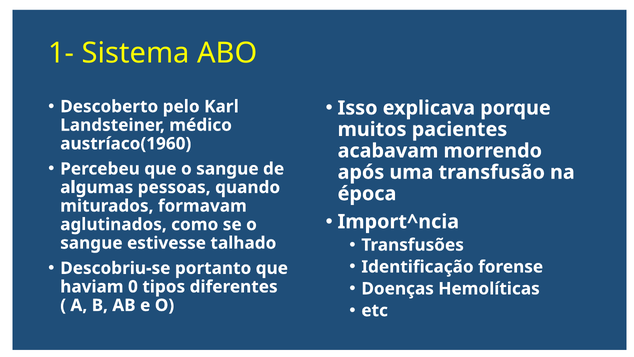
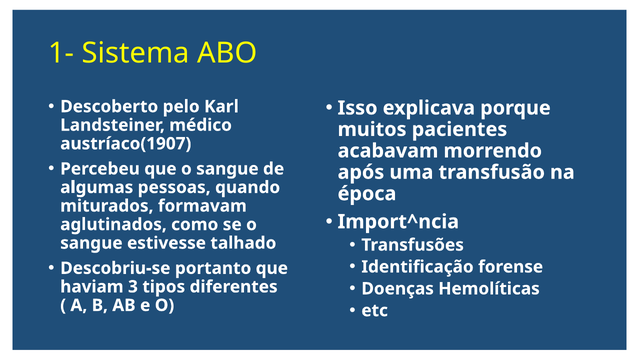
austríaco(1960: austríaco(1960 -> austríaco(1907 (126, 144)
0: 0 -> 3 (133, 286)
